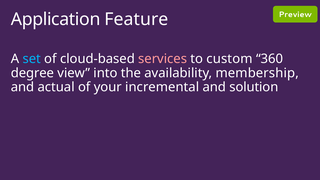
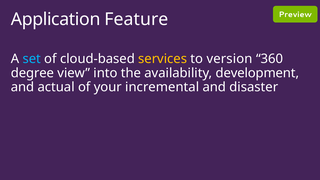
services colour: pink -> yellow (163, 59)
custom: custom -> version (229, 59)
membership: membership -> development (257, 73)
solution: solution -> disaster (254, 87)
